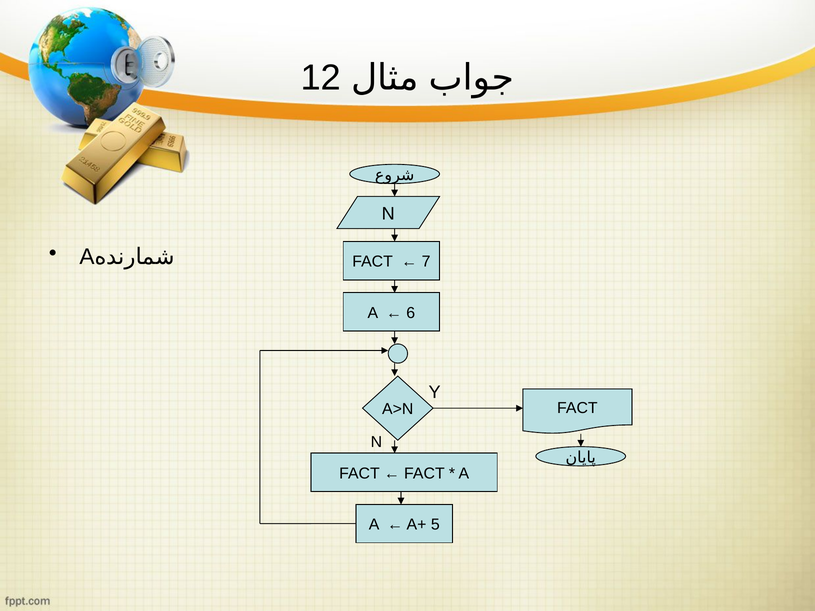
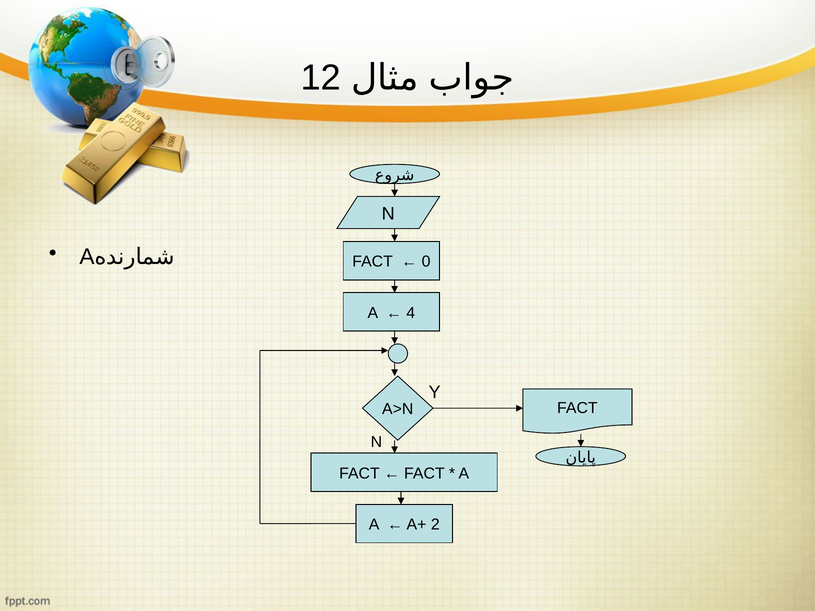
7: 7 -> 0 (426, 262)
6: 6 -> 4 (411, 313)
5: 5 -> 2 (435, 525)
